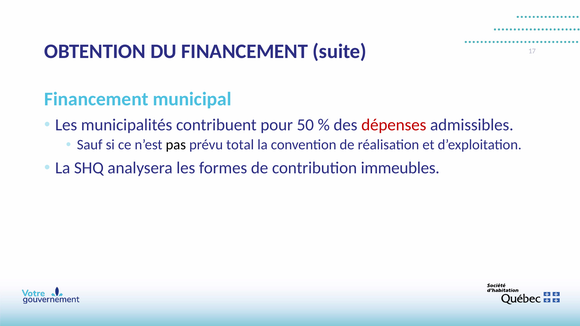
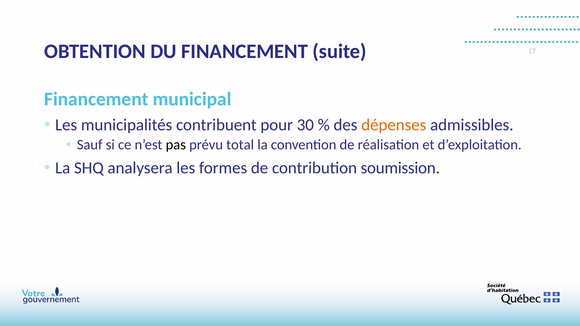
50: 50 -> 30 (305, 125)
dépenses colour: red -> orange (394, 125)
immeubles: immeubles -> soumission (400, 168)
